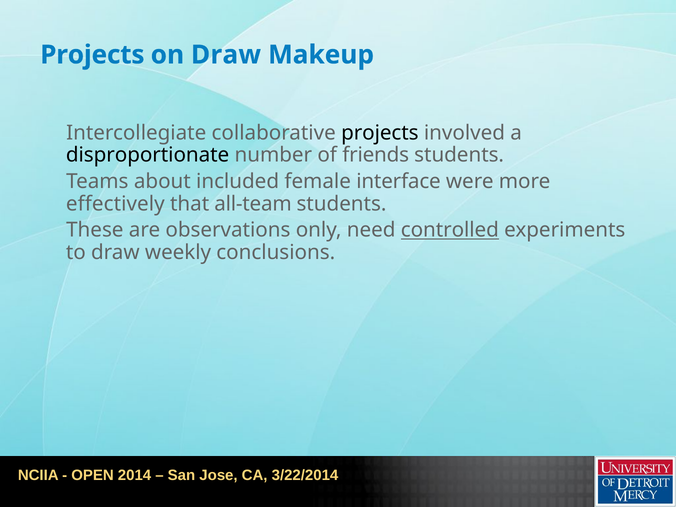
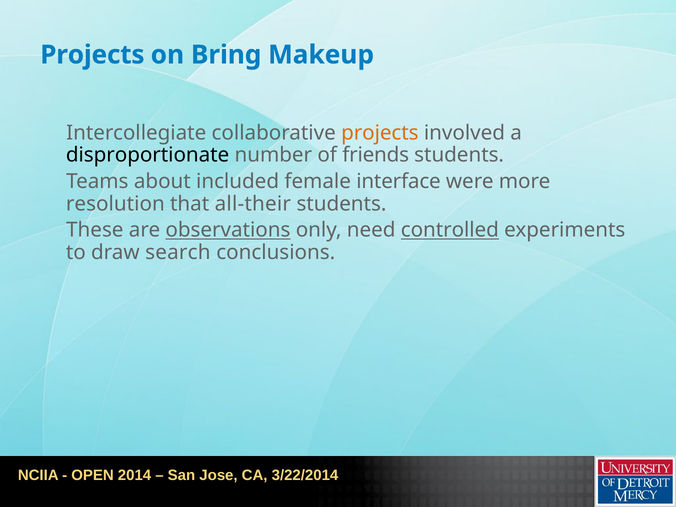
on Draw: Draw -> Bring (226, 55)
projects colour: black -> orange (380, 133)
effectively: effectively -> resolution (115, 204)
all-team: all-team -> all-their (253, 204)
observations underline: none -> present (228, 230)
weekly: weekly -> search (178, 252)
